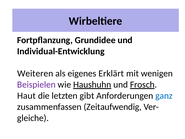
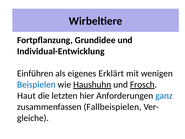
Weiteren: Weiteren -> Einführen (35, 73)
Beispielen colour: purple -> blue (36, 84)
gibt: gibt -> hier (87, 96)
Zeitaufwendig: Zeitaufwendig -> Fallbeispielen (113, 107)
